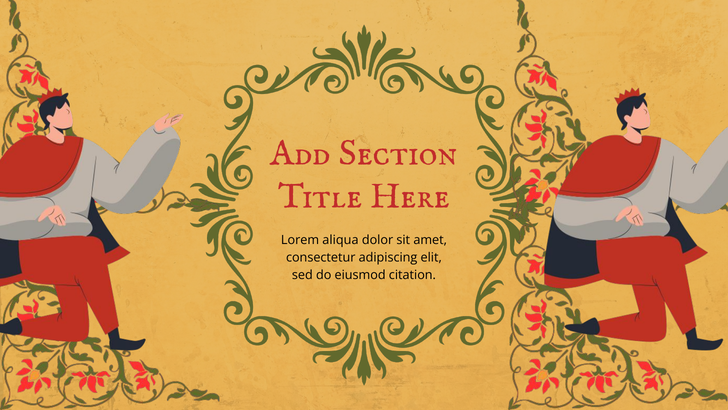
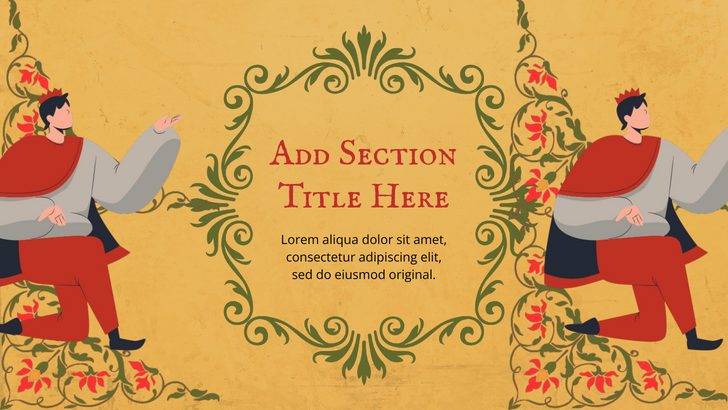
citation: citation -> original (412, 275)
